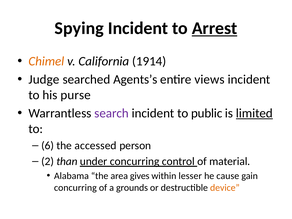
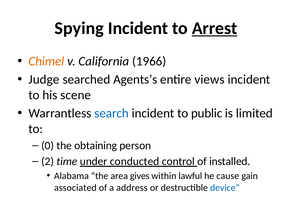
1914: 1914 -> 1966 (149, 61)
purse: purse -> scene (76, 95)
search colour: purple -> blue (112, 113)
limited underline: present -> none (254, 113)
6: 6 -> 0 (48, 146)
accessed: accessed -> obtaining (96, 146)
than: than -> time (67, 161)
under concurring: concurring -> conducted (135, 161)
material: material -> installed (230, 161)
lesser: lesser -> lawful (190, 176)
concurring: concurring -> associated (75, 188)
grounds: grounds -> address (132, 188)
device colour: orange -> blue (225, 188)
